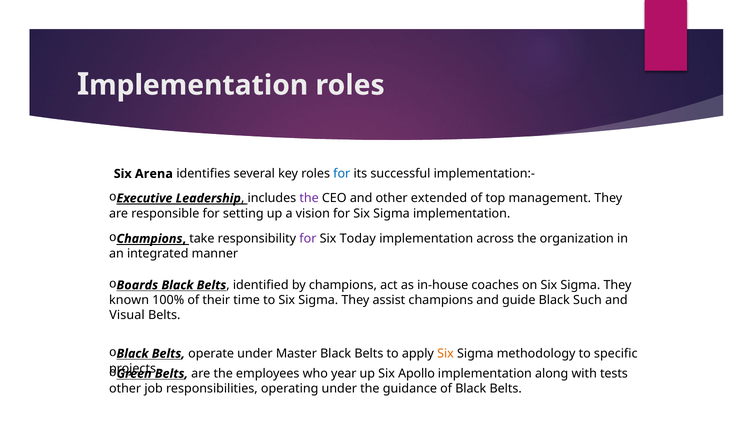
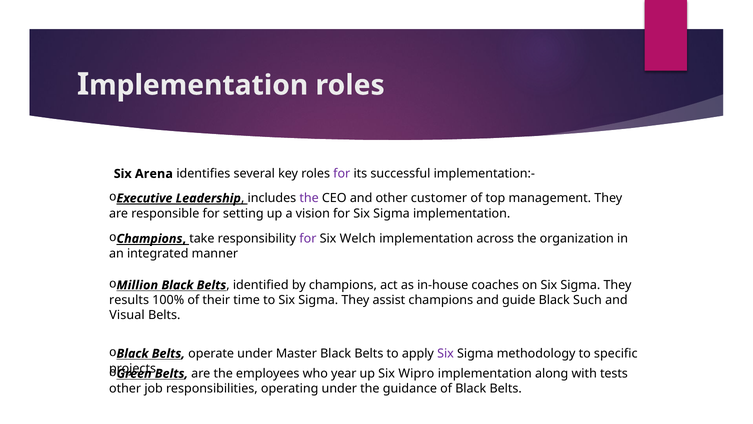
for colour: blue -> purple (342, 174)
extended: extended -> customer (439, 198)
Today: Today -> Welch (358, 238)
Boards: Boards -> Million (137, 285)
known: known -> results (129, 300)
Six colour: orange -> purple (445, 353)
Apollo: Apollo -> Wipro (416, 373)
